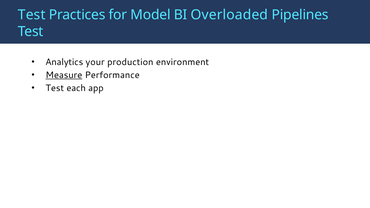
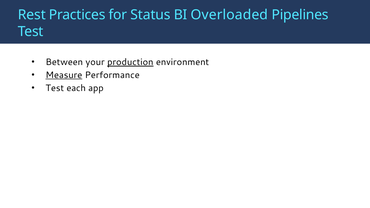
Test: Test -> Rest (32, 15)
Model: Model -> Status (150, 15)
Analytics: Analytics -> Between (64, 62)
production underline: none -> present (130, 62)
